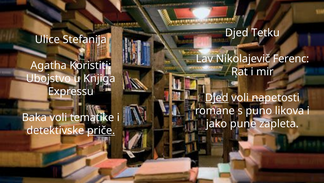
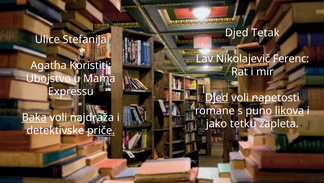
Tetku: Tetku -> Tetak (265, 33)
Knjiga: Knjiga -> Mama (99, 78)
likova underline: none -> present (289, 110)
Baka underline: none -> present (34, 117)
tematike: tematike -> najdraža (92, 117)
pune: pune -> tetku (243, 123)
